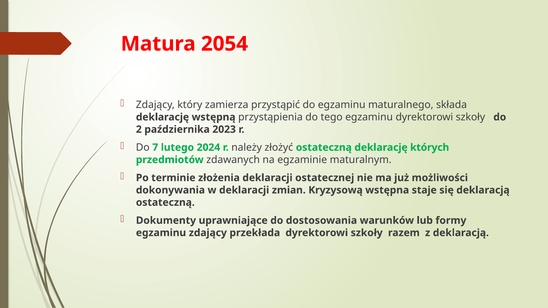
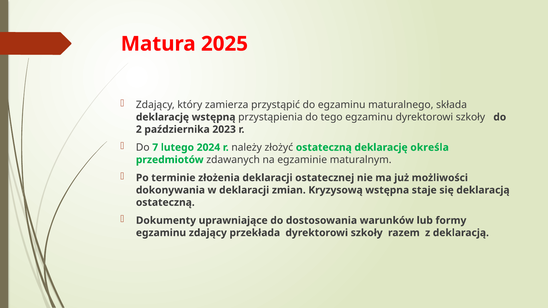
2054: 2054 -> 2025 (224, 44)
których: których -> określa (430, 148)
